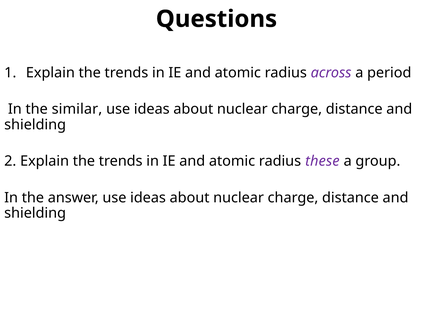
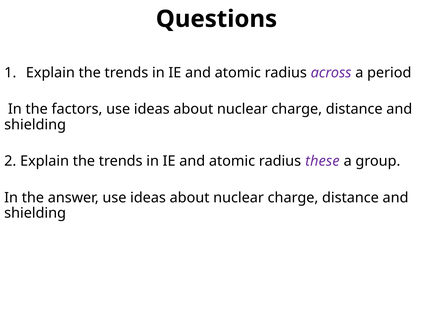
similar: similar -> factors (77, 109)
